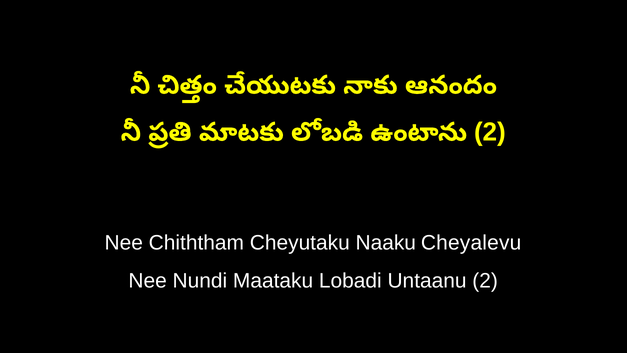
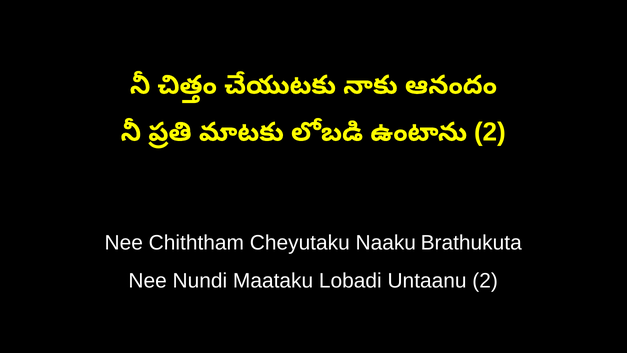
Cheyalevu: Cheyalevu -> Brathukuta (471, 243)
